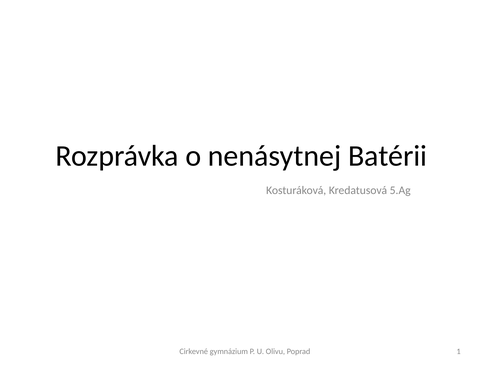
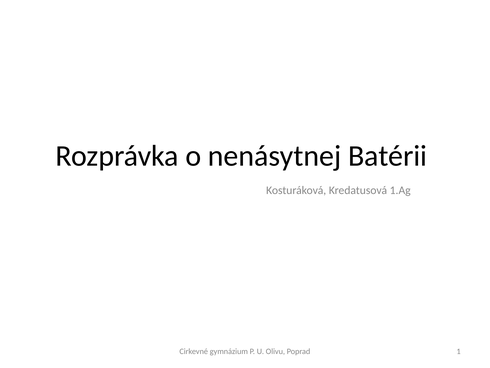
5.Ag: 5.Ag -> 1.Ag (400, 190)
